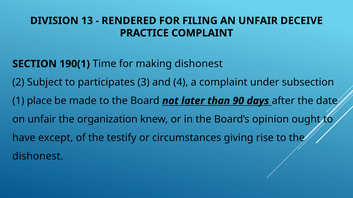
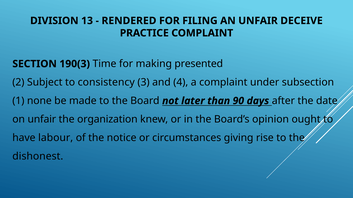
190(1: 190(1 -> 190(3 (75, 64)
making dishonest: dishonest -> presented (199, 64)
participates: participates -> consistency (106, 83)
place: place -> none (39, 101)
except: except -> labour (56, 138)
testify: testify -> notice (122, 138)
